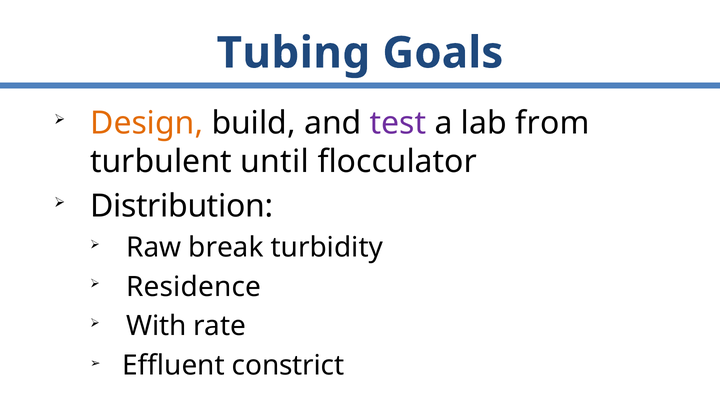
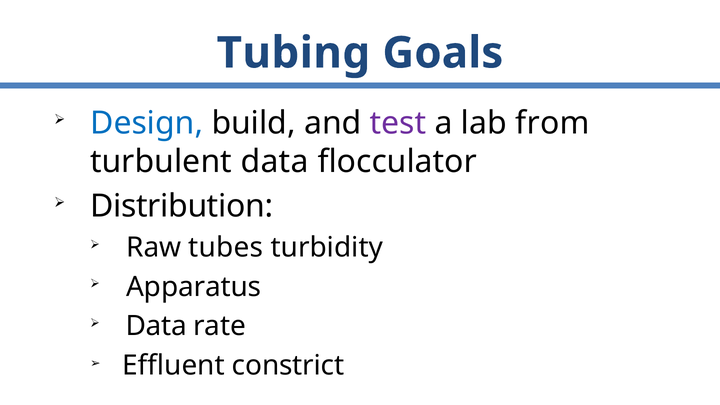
Design colour: orange -> blue (147, 123)
turbulent until: until -> data (275, 162)
break: break -> tubes (226, 248)
Residence: Residence -> Apparatus (194, 287)
With: With -> Data (156, 326)
